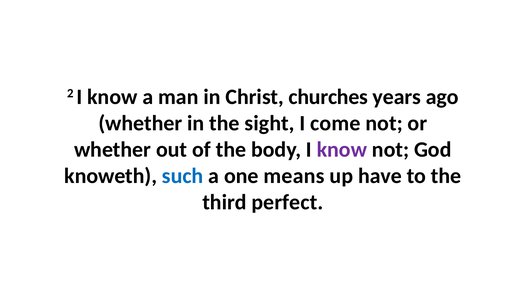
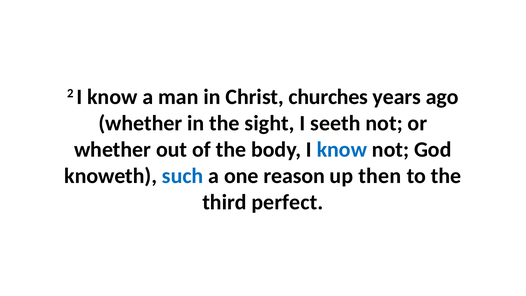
come: come -> seeth (335, 123)
know colour: purple -> blue (342, 149)
means: means -> reason (294, 176)
have: have -> then (380, 176)
